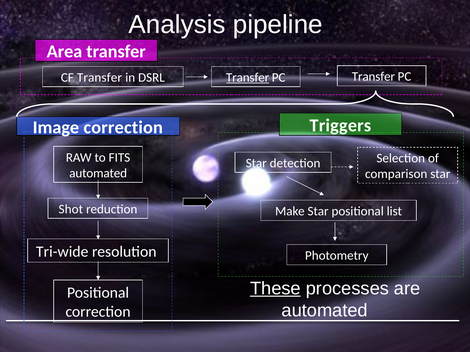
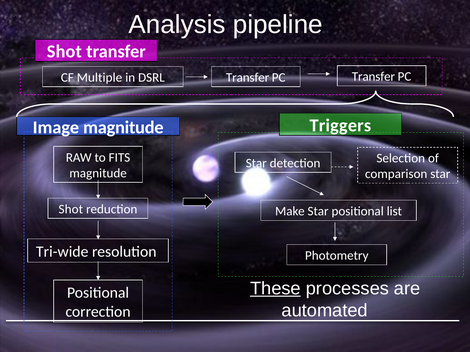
Area: Area -> Shot (64, 52)
CF Transfer: Transfer -> Multiple (99, 78)
Transfer underline: present -> none (248, 78)
Image correction: correction -> magnitude (123, 128)
automated: automated -> magnitude (98, 173)
